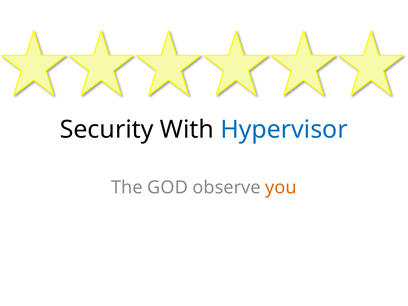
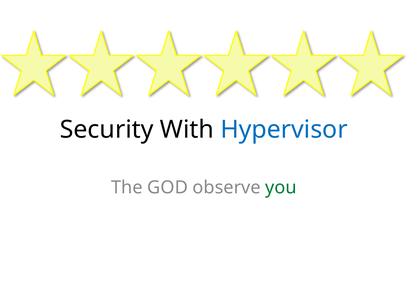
you colour: orange -> green (281, 188)
